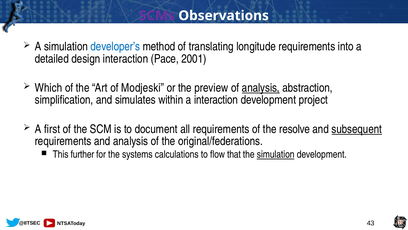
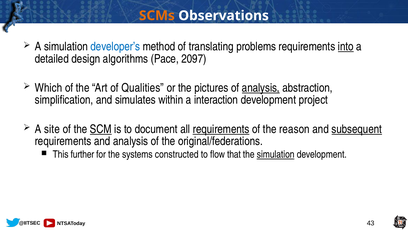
SCMs colour: purple -> orange (157, 16)
longitude: longitude -> problems (256, 47)
into underline: none -> present (346, 47)
design interaction: interaction -> algorithms (126, 59)
2001: 2001 -> 2097 (194, 59)
Modjeski: Modjeski -> Qualities (143, 88)
preview: preview -> pictures (211, 88)
first: first -> site (52, 129)
SCM underline: none -> present (101, 129)
requirements underline: none -> present (221, 129)
resolve: resolve -> reason (294, 129)
calculations: calculations -> constructed (177, 154)
